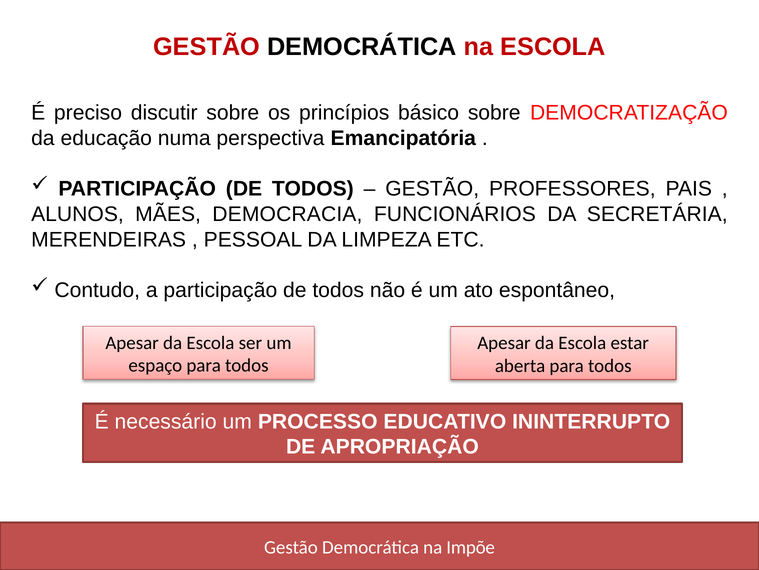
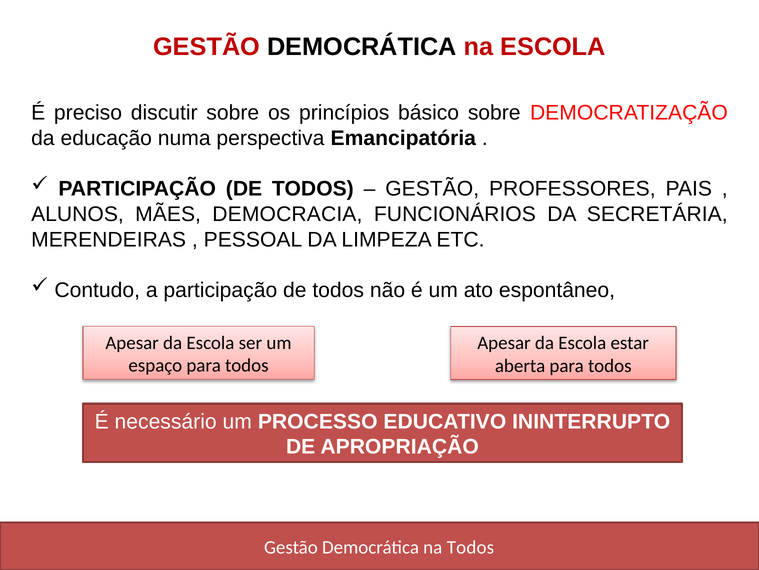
na Impõe: Impõe -> Todos (470, 547)
